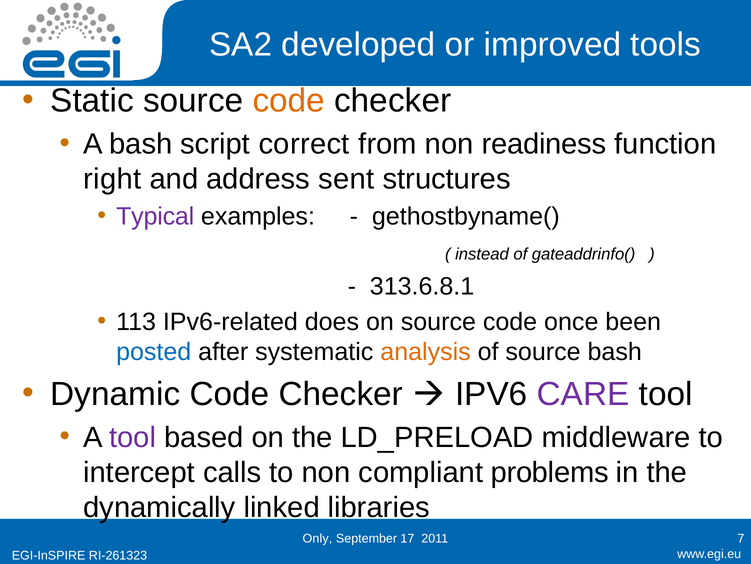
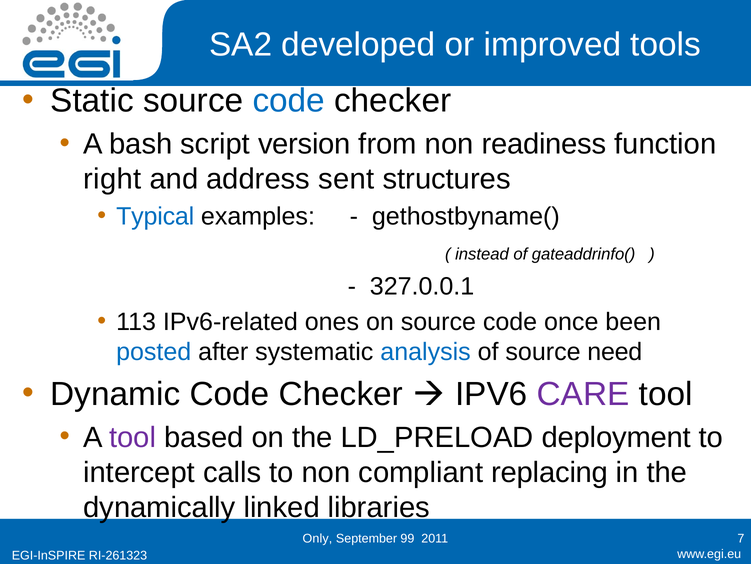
code colour: orange -> blue (289, 101)
correct: correct -> version (304, 144)
Typical colour: purple -> blue (155, 216)
313.6.8.1: 313.6.8.1 -> 327.0.0.1 (422, 286)
does: does -> ones (332, 321)
analysis colour: orange -> blue (426, 351)
source bash: bash -> need (615, 351)
middleware: middleware -> deployment (616, 437)
problems: problems -> replacing (550, 472)
17: 17 -> 99 (407, 538)
